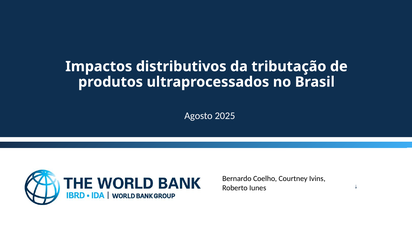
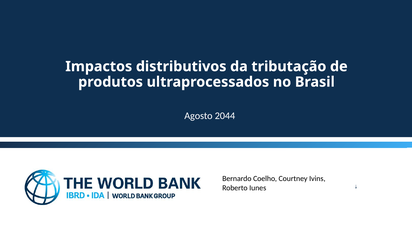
2025: 2025 -> 2044 (225, 116)
